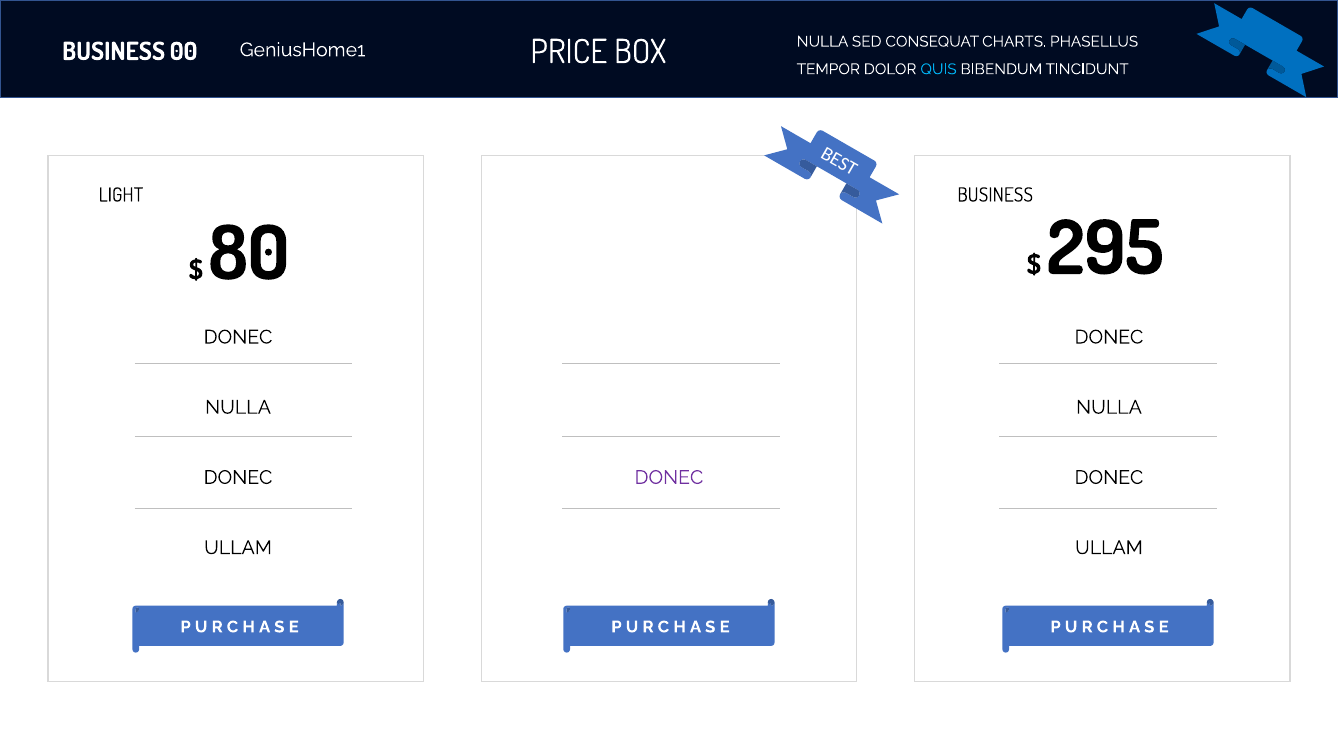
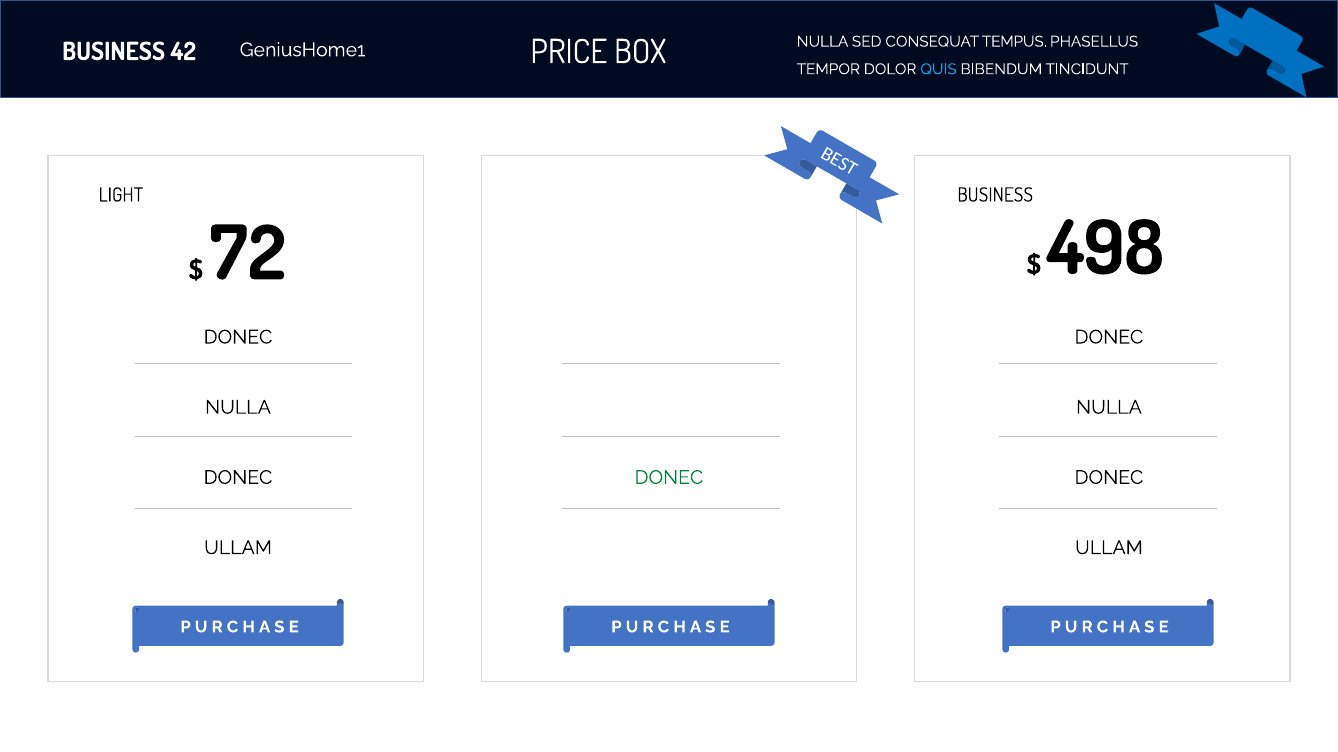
00: 00 -> 42 (183, 52)
CHARTS: CHARTS -> TEMPUS (1014, 42)
80: 80 -> 72 (248, 255)
295: 295 -> 498 (1105, 249)
DONEC colour: purple -> green (669, 478)
